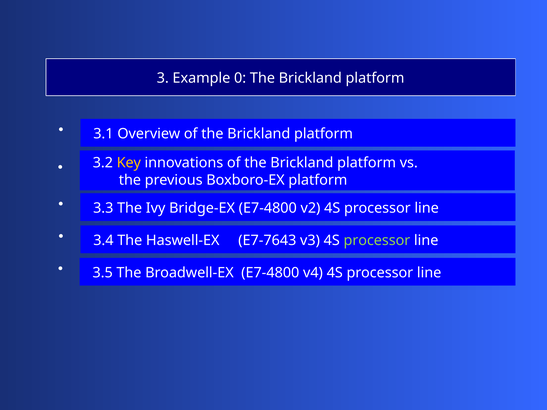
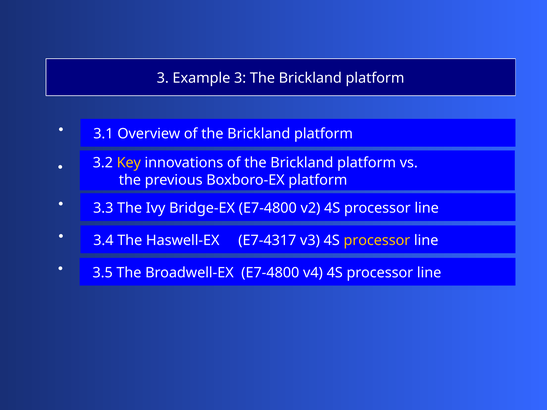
Example 0: 0 -> 3 (240, 78)
E7-7643: E7-7643 -> E7-4317 (267, 240)
processor colour: light green -> yellow (377, 240)
